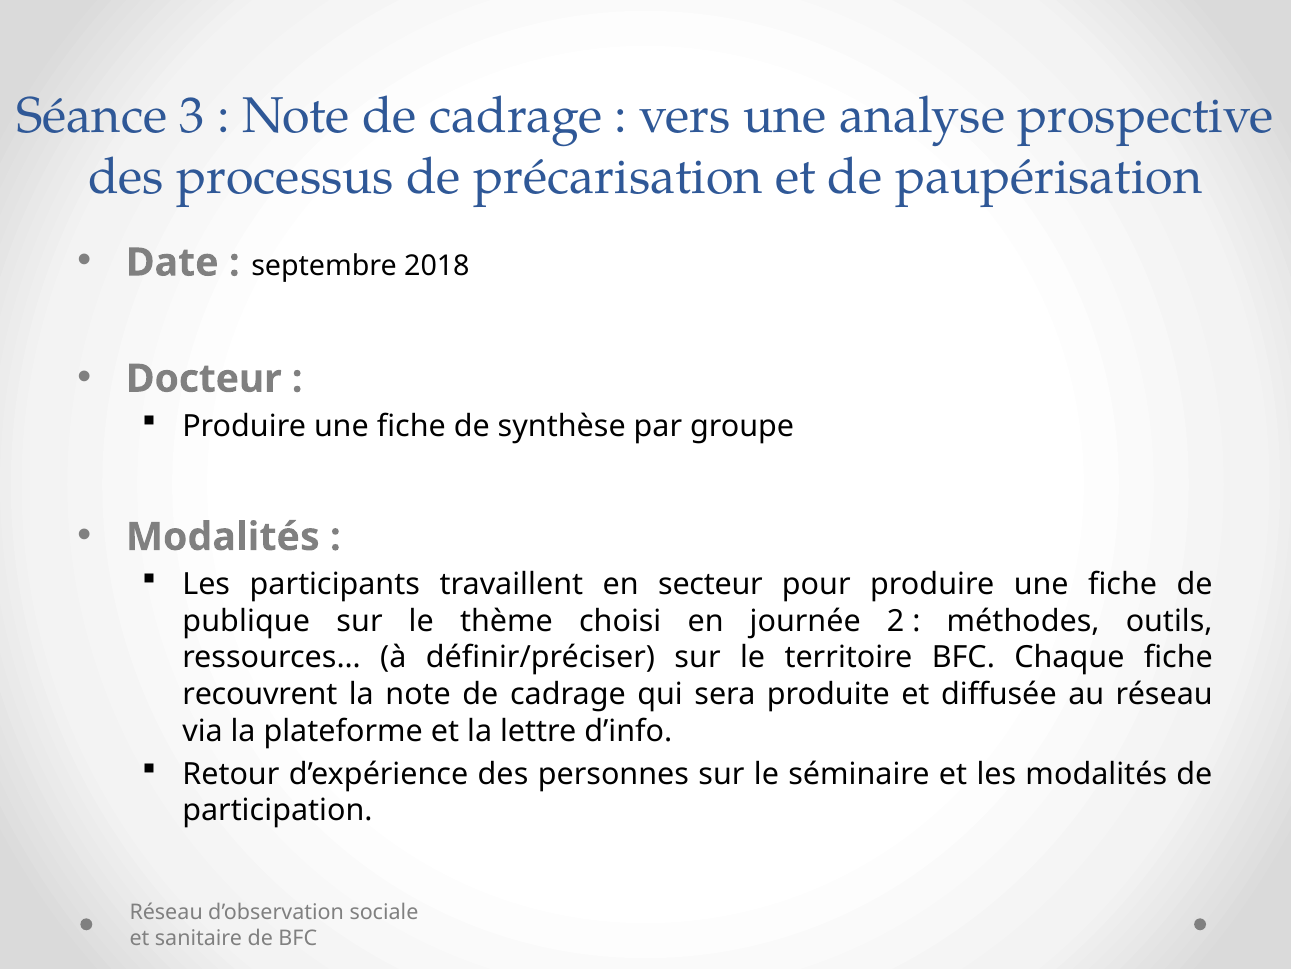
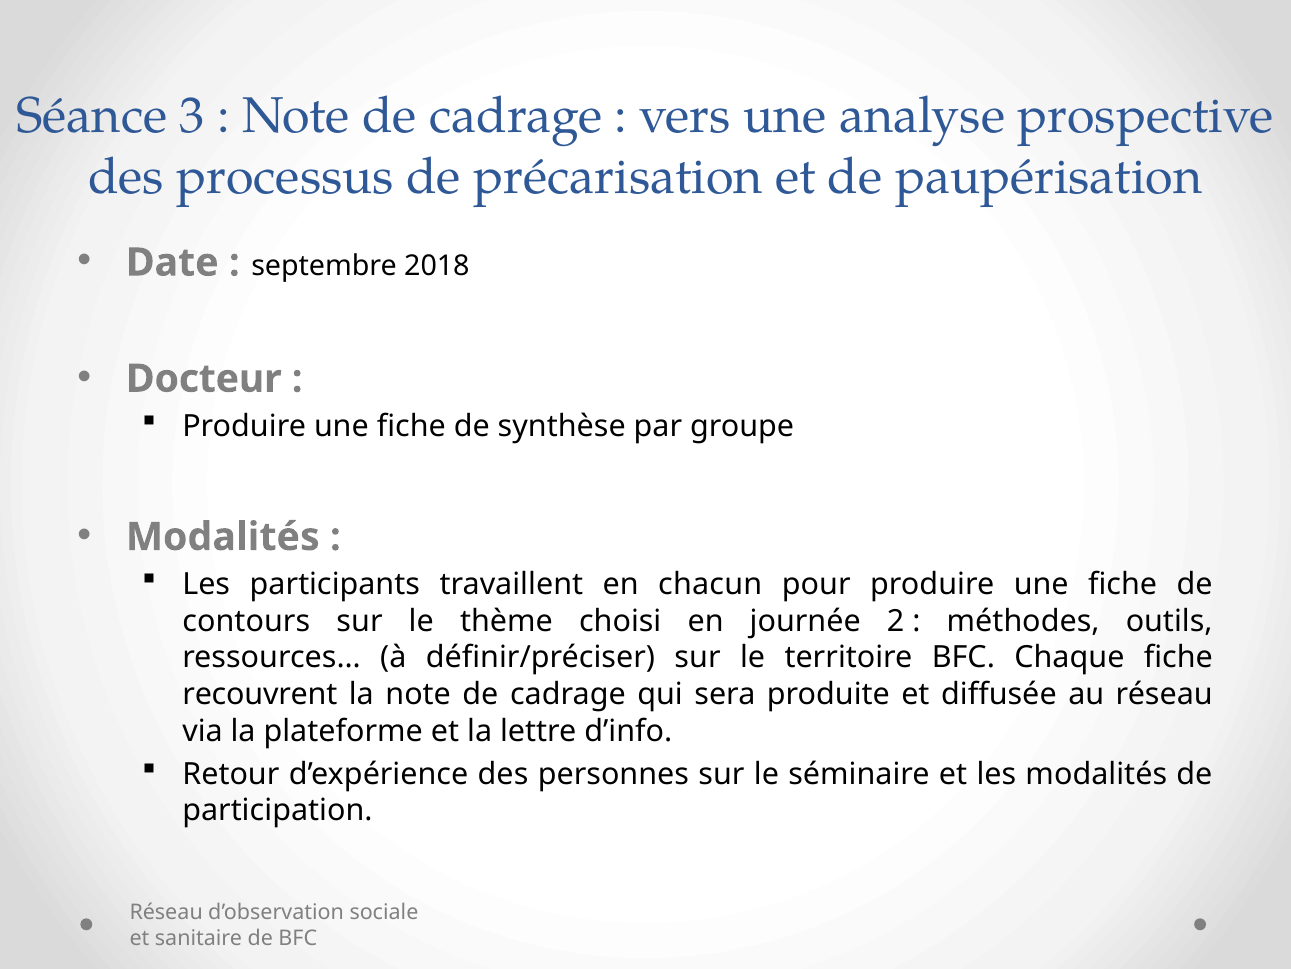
secteur: secteur -> chacun (710, 584)
publique: publique -> contours (246, 621)
